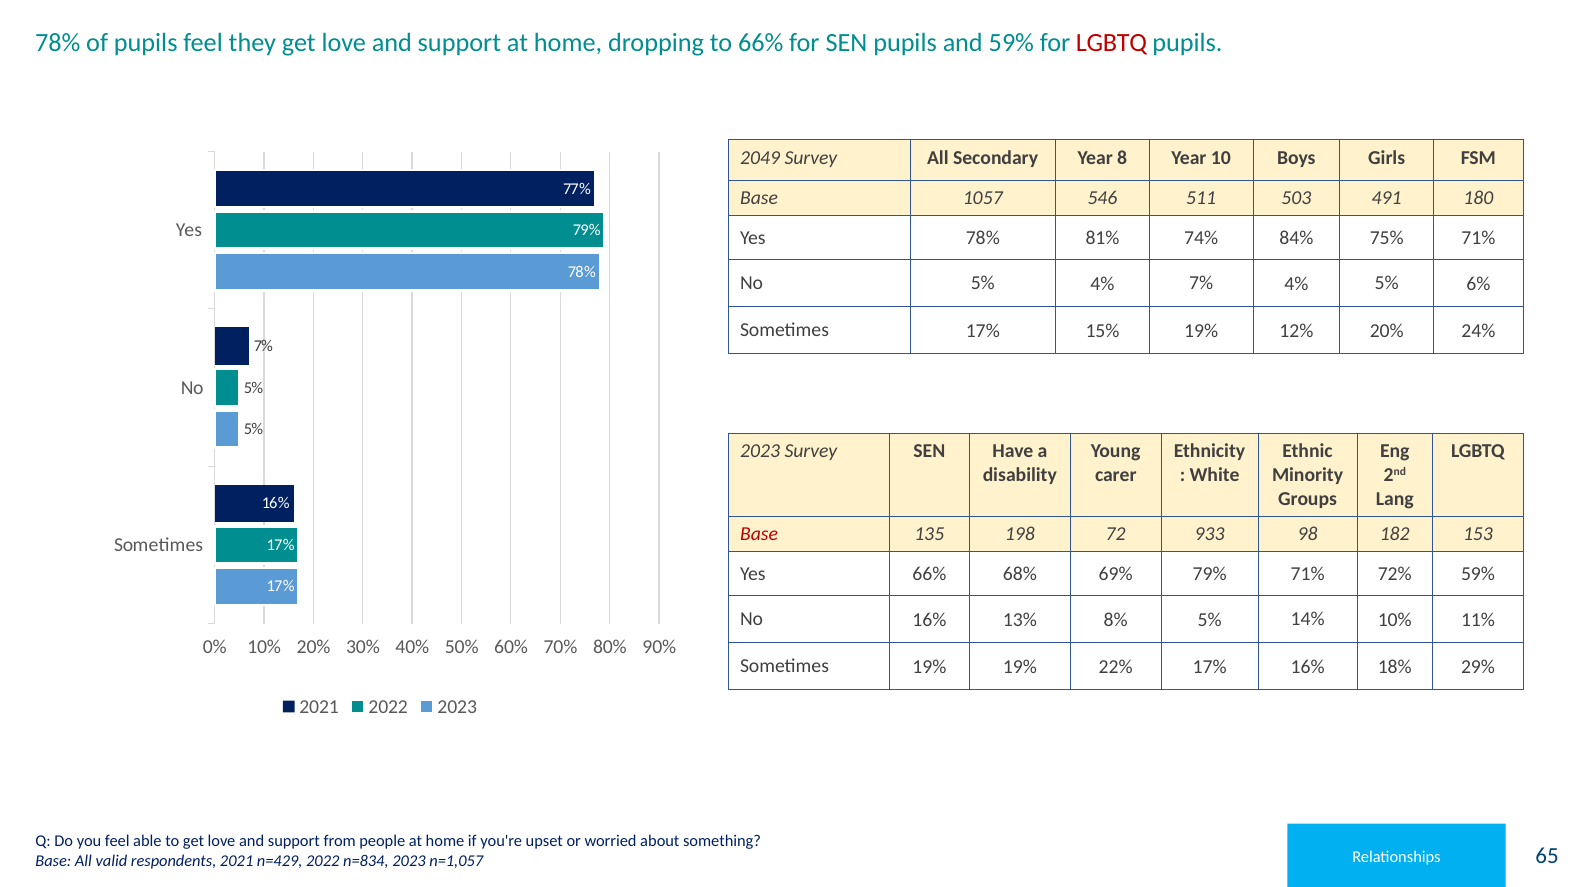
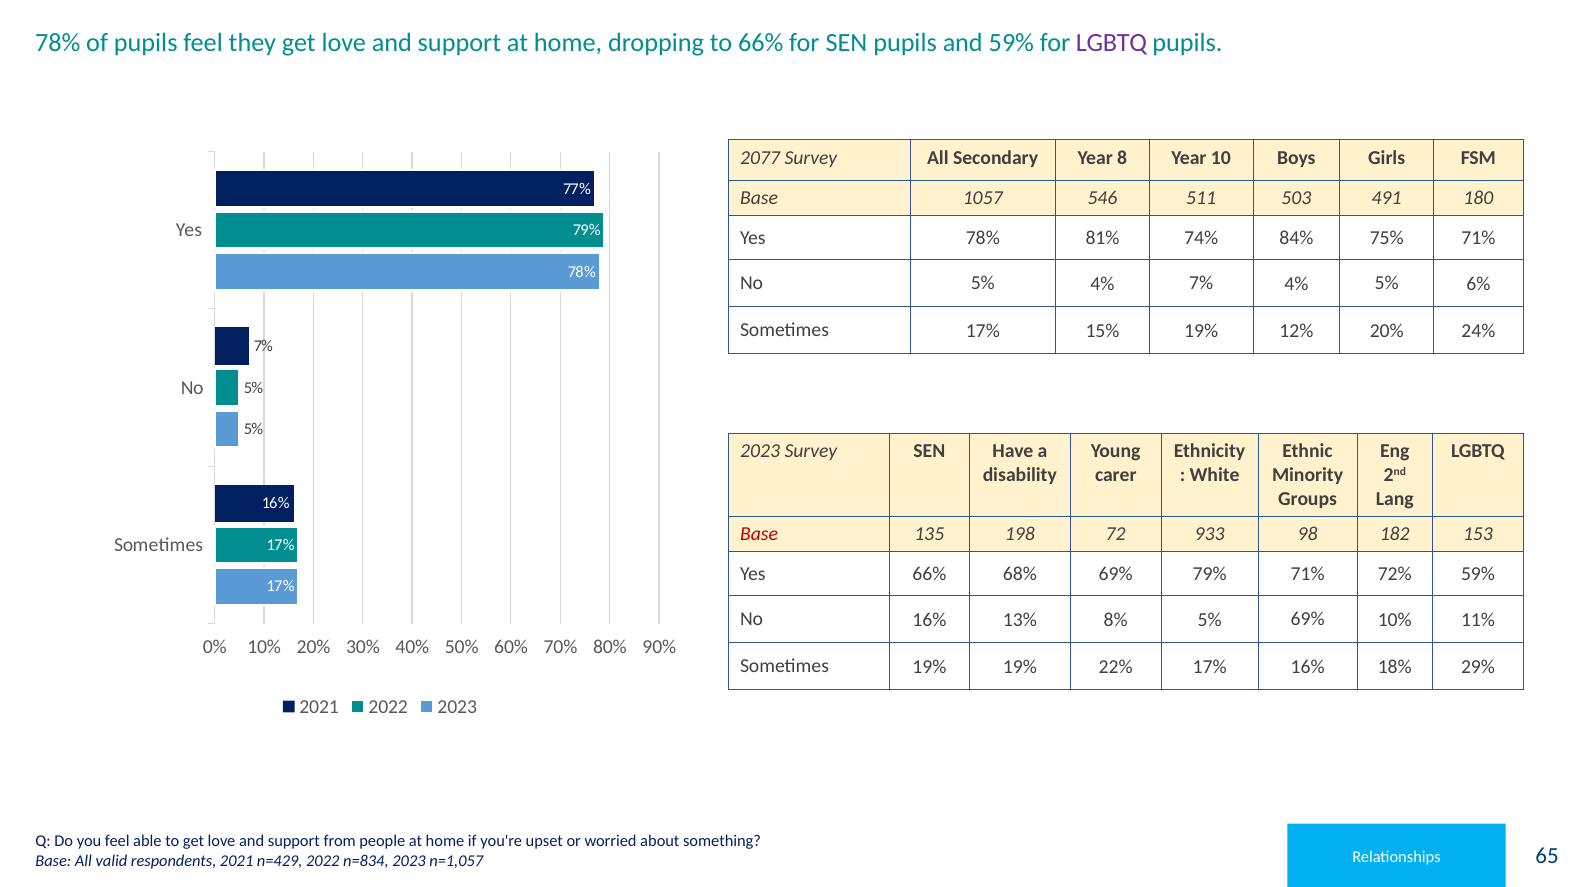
LGBTQ colour: red -> purple (1111, 43)
2049: 2049 -> 2077 (760, 158)
5% 14%: 14% -> 69% (1308, 620)
